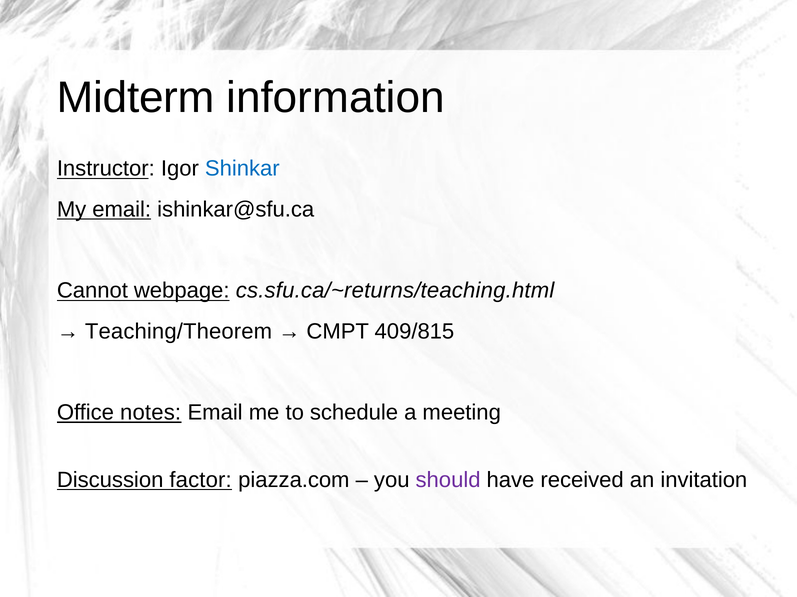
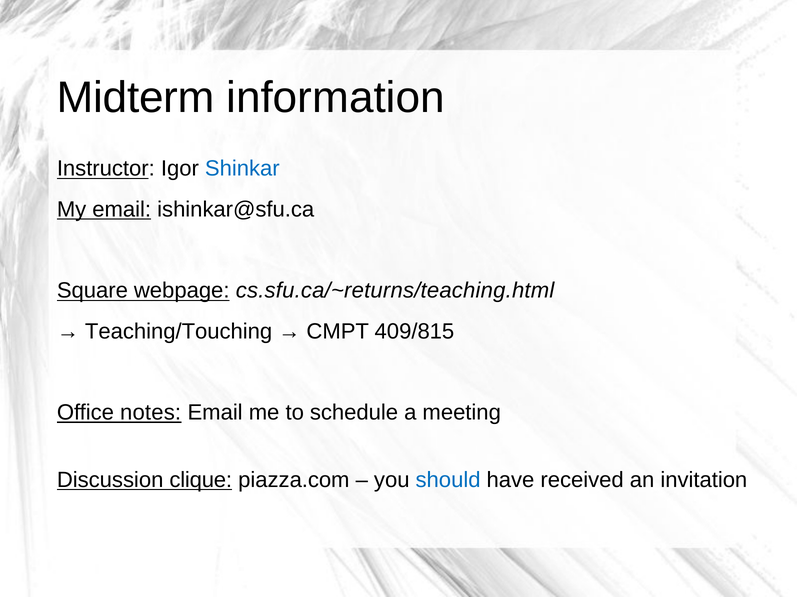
Cannot: Cannot -> Square (92, 291)
Teaching/Theorem: Teaching/Theorem -> Teaching/Touching (179, 332)
factor: factor -> clique (201, 480)
should colour: purple -> blue (448, 480)
